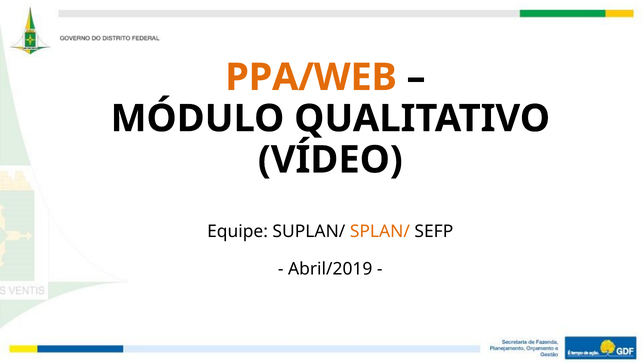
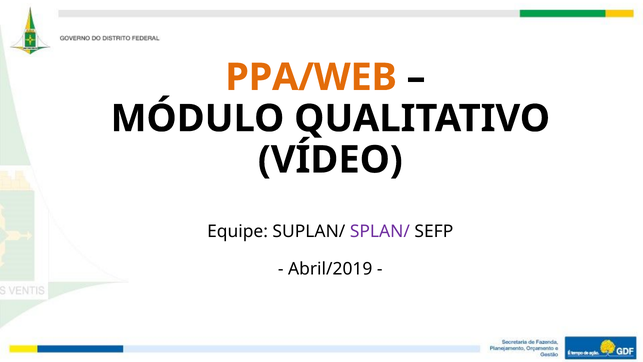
SPLAN/ colour: orange -> purple (380, 231)
